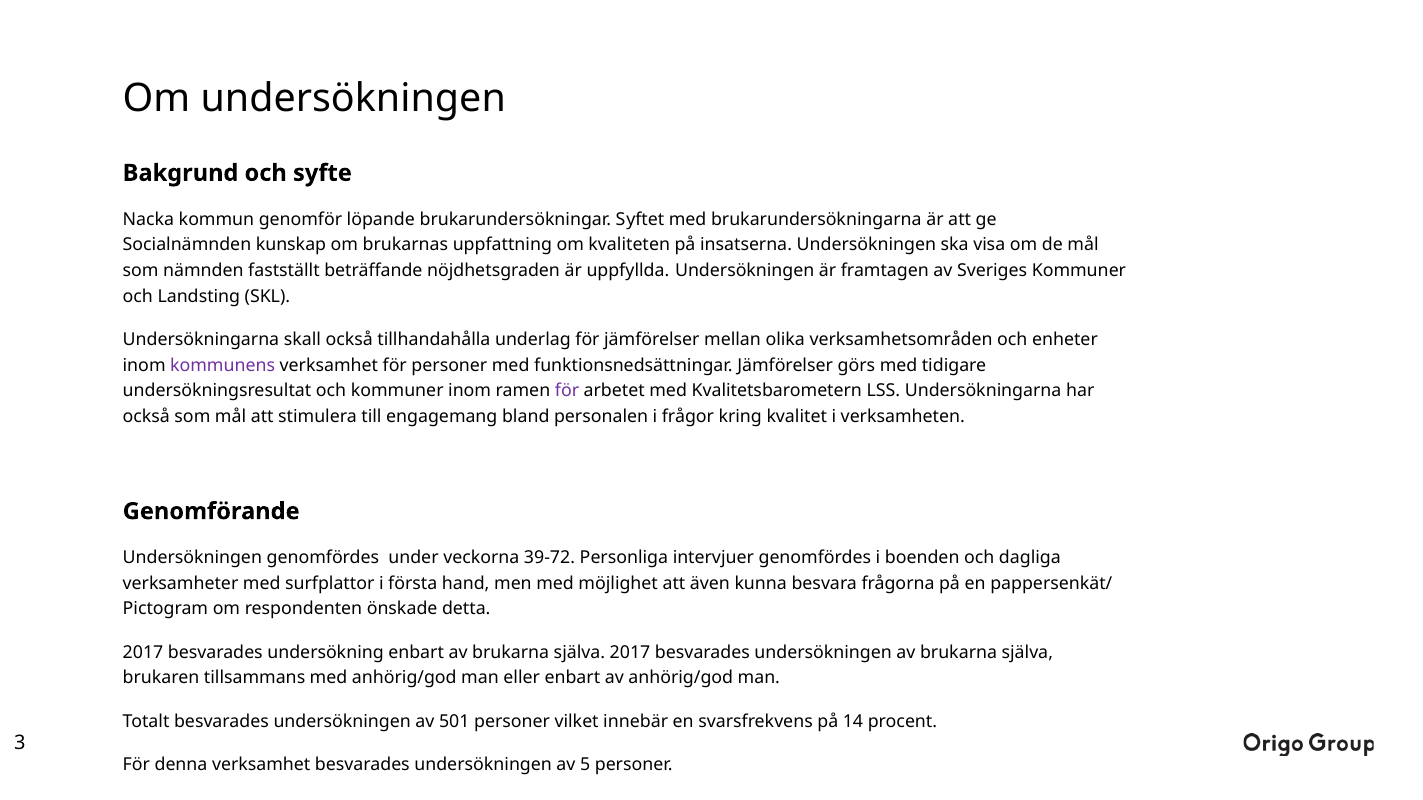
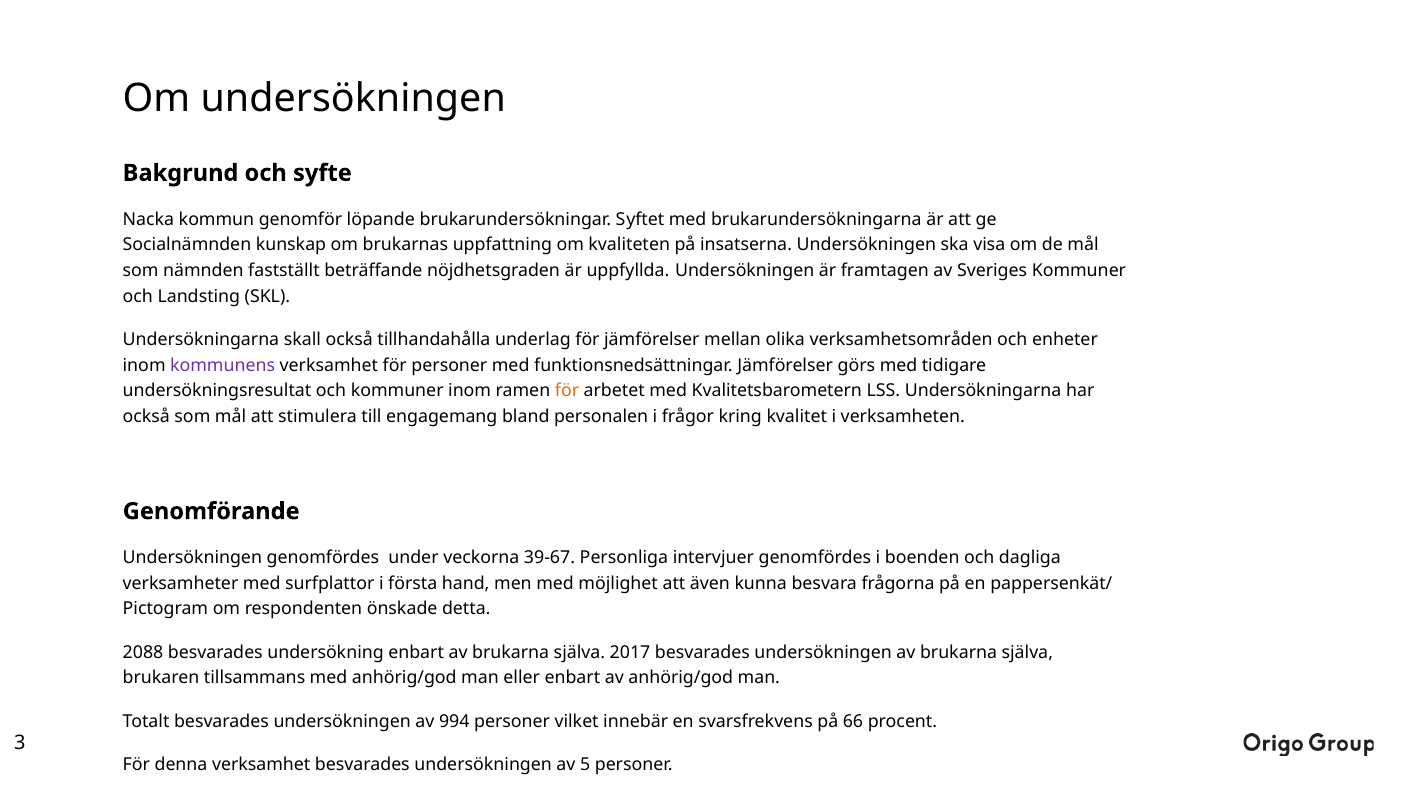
för colour: purple -> orange (567, 391)
39-72: 39-72 -> 39-67 (549, 558)
2017: 2017 -> 2088 (143, 653)
501: 501 -> 994 (454, 722)
14: 14 -> 66 (853, 722)
